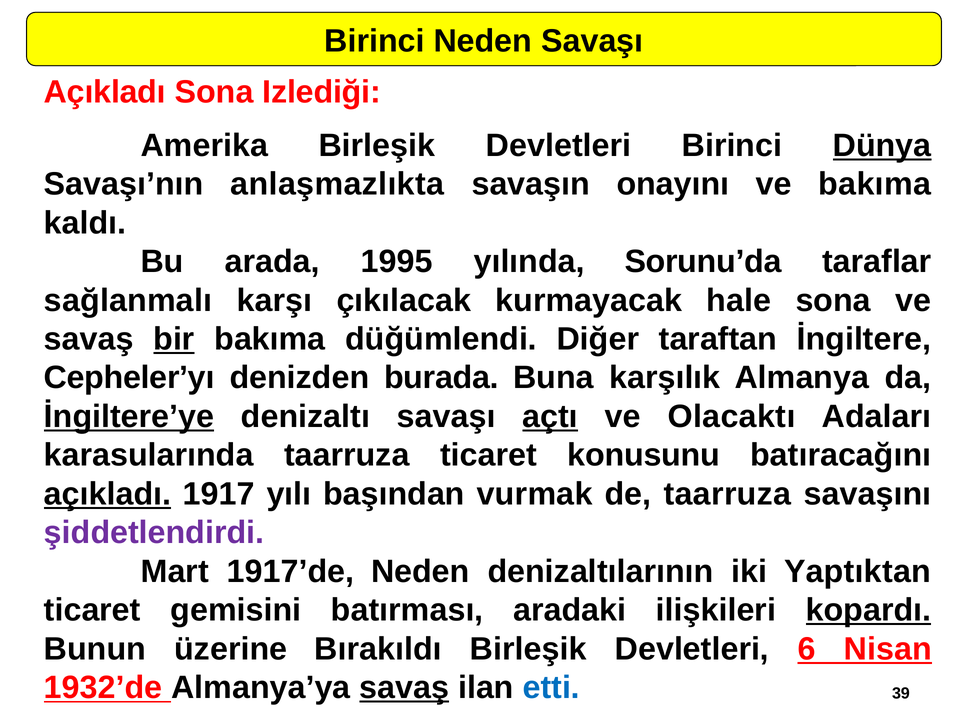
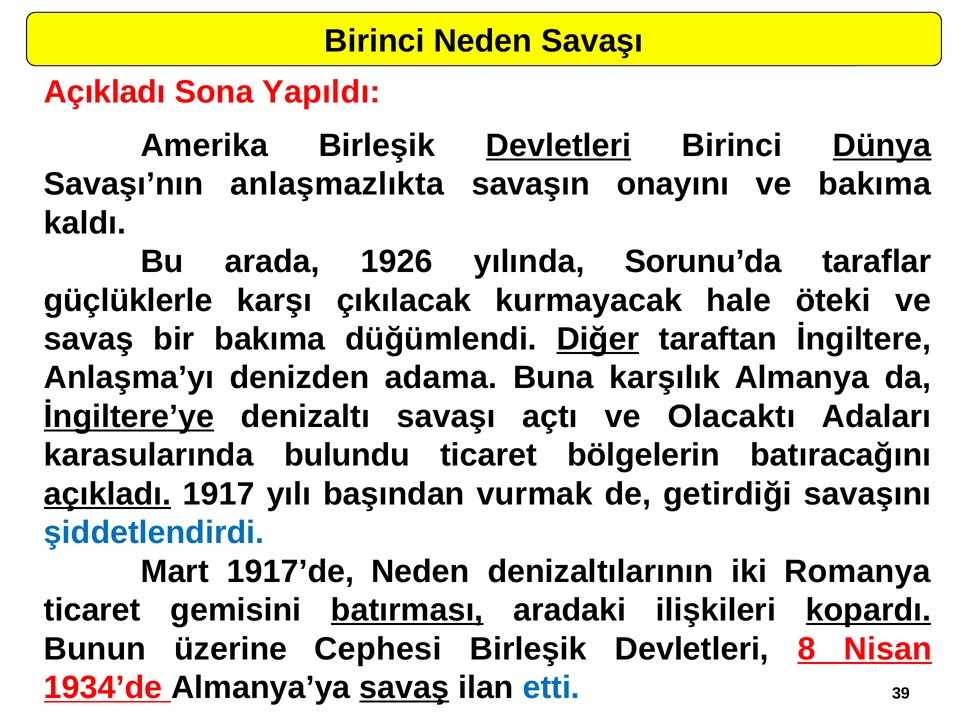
Izlediği: Izlediği -> Yapıldı (321, 92)
Devletleri underline: none -> present (559, 146)
1995: 1995 -> 1926 (397, 262)
sağlanmalı: sağlanmalı -> güçlüklerle (128, 300)
hale sona: sona -> öteki (833, 300)
bir underline: present -> none (174, 339)
Diğer underline: none -> present (598, 339)
Cepheler’yı: Cepheler’yı -> Anlaşma’yı (129, 378)
burada: burada -> adama (441, 378)
açtı underline: present -> none (550, 417)
karasularında taarruza: taarruza -> bulundu (347, 455)
konusunu: konusunu -> bölgelerin (644, 455)
de taarruza: taarruza -> getirdiği (727, 494)
şiddetlendirdi colour: purple -> blue (154, 533)
Yaptıktan: Yaptıktan -> Romanya (857, 571)
batırması underline: none -> present (407, 610)
Bırakıldı: Bırakıldı -> Cephesi (378, 649)
6: 6 -> 8 (807, 649)
1932’de: 1932’de -> 1934’de (103, 688)
